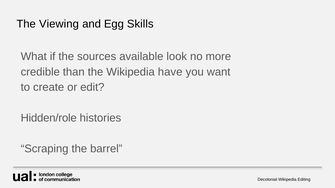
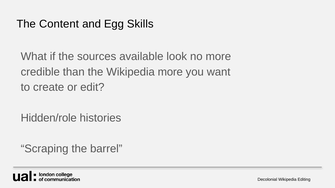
Viewing: Viewing -> Content (59, 24)
Wikipedia have: have -> more (170, 72)
